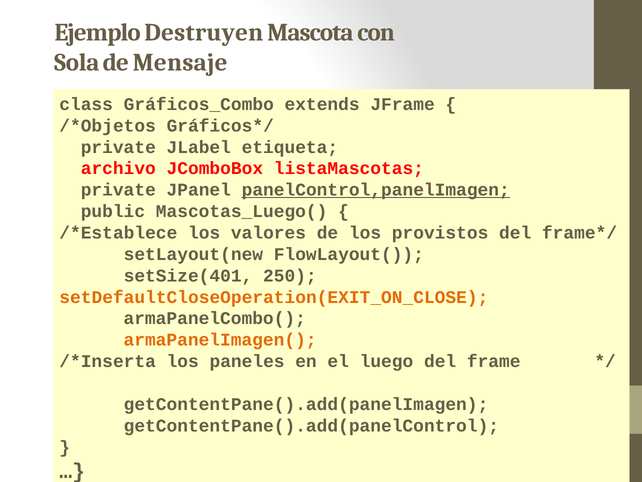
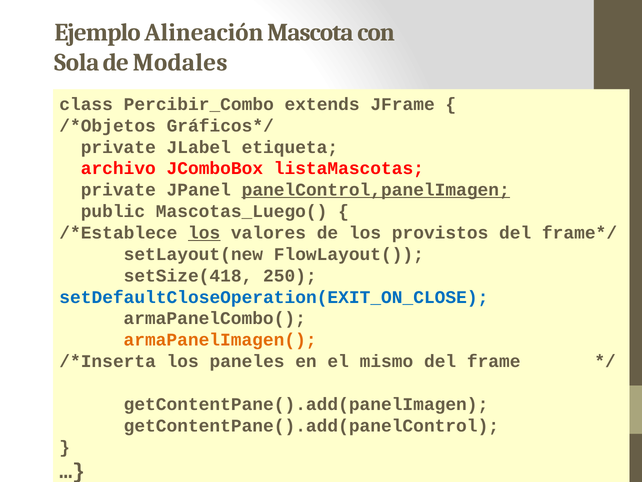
Destruyen: Destruyen -> Alineación (204, 33)
Mensaje: Mensaje -> Modales (180, 63)
Gráficos_Combo: Gráficos_Combo -> Percibir_Combo (199, 104)
los underline: none -> present (204, 233)
setSize(401: setSize(401 -> setSize(418 (188, 275)
setDefaultCloseOperation(EXIT_ON_CLOSE colour: orange -> blue (274, 297)
luego: luego -> mismo (386, 361)
